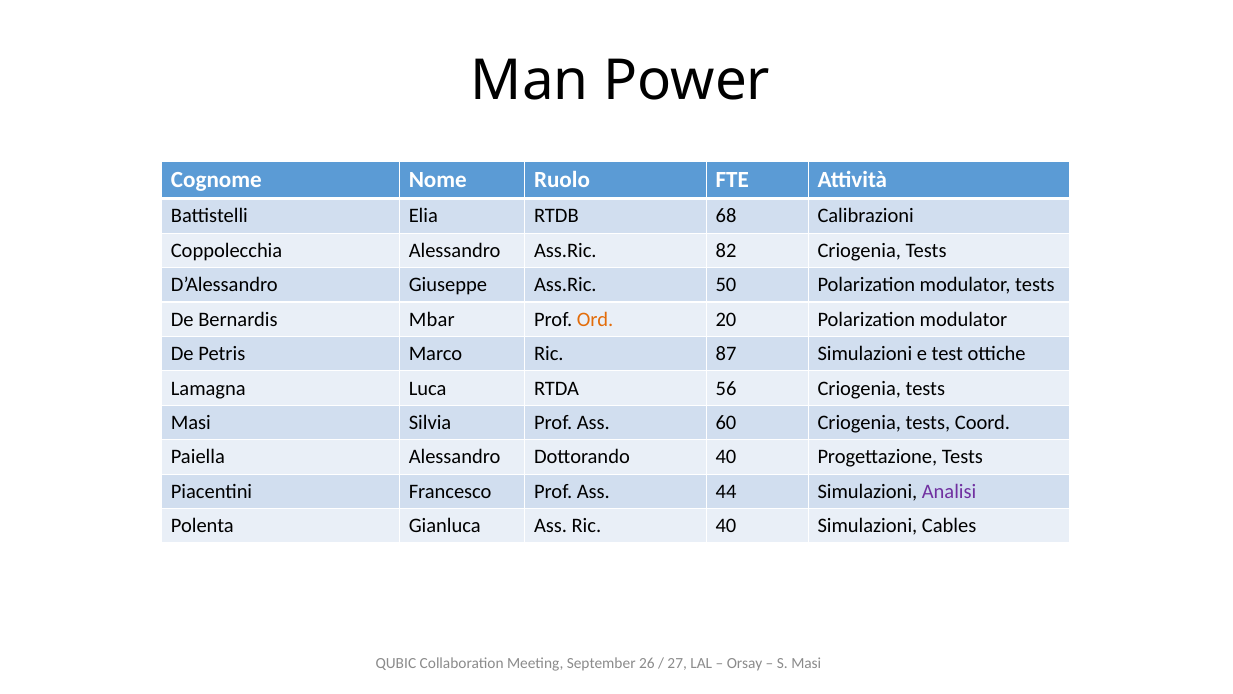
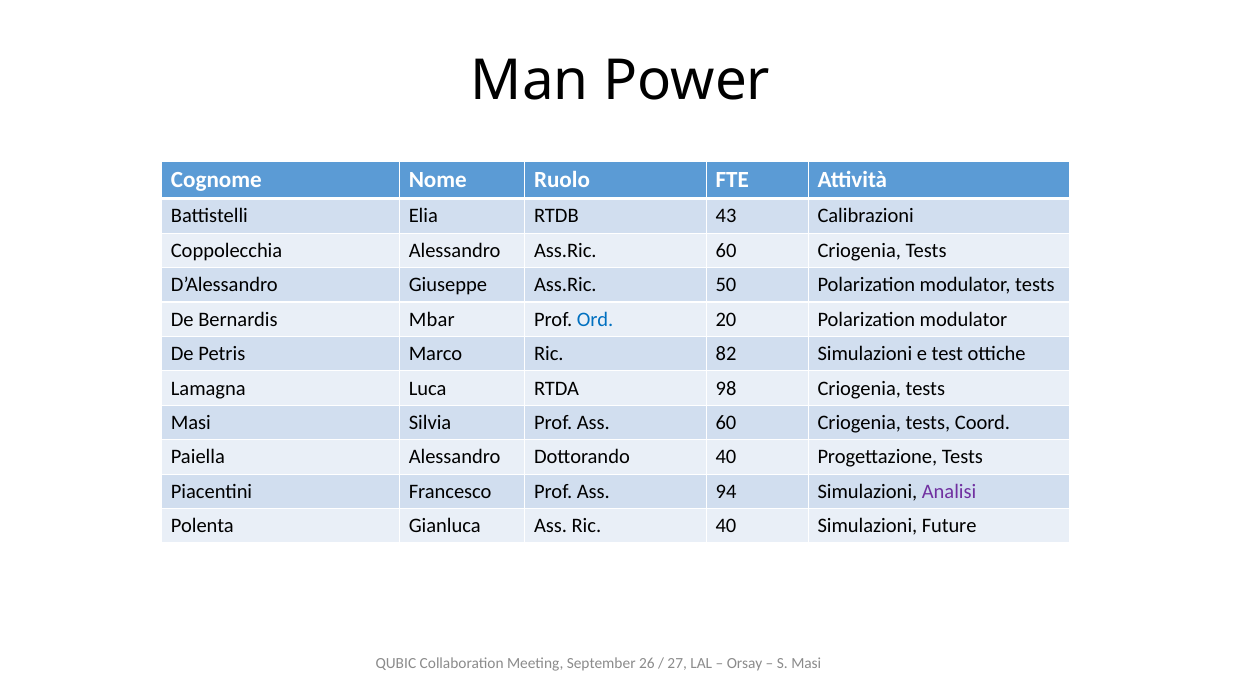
68: 68 -> 43 (726, 216)
Ass.Ric 82: 82 -> 60 (726, 250)
Ord colour: orange -> blue (595, 319)
87: 87 -> 82 (726, 354)
56: 56 -> 98 (726, 388)
44: 44 -> 94 (726, 491)
Cables: Cables -> Future (949, 526)
